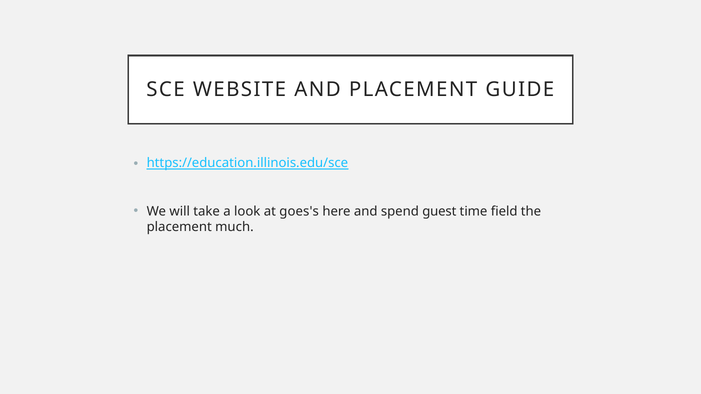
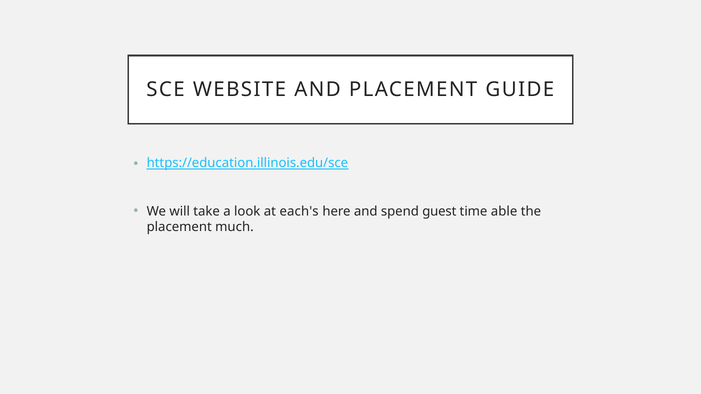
goes's: goes's -> each's (299, 211)
field: field -> able (504, 211)
